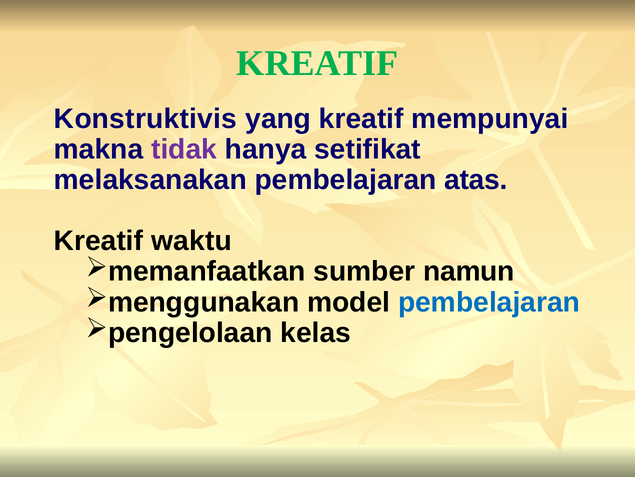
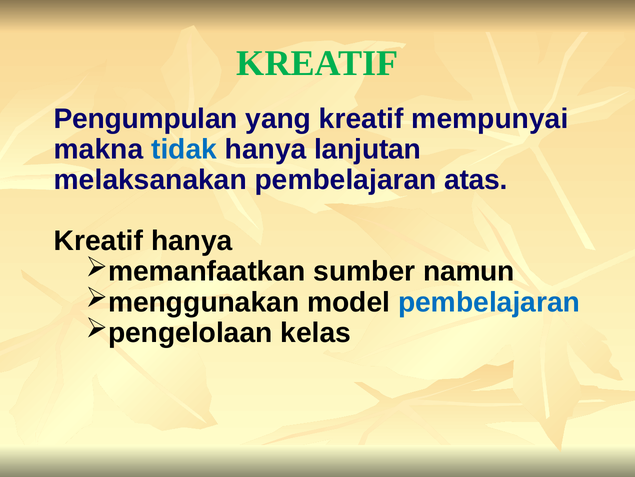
Konstruktivis: Konstruktivis -> Pengumpulan (146, 119)
tidak colour: purple -> blue (184, 149)
setifikat: setifikat -> lanjutan (368, 149)
Kreatif waktu: waktu -> hanya (192, 241)
